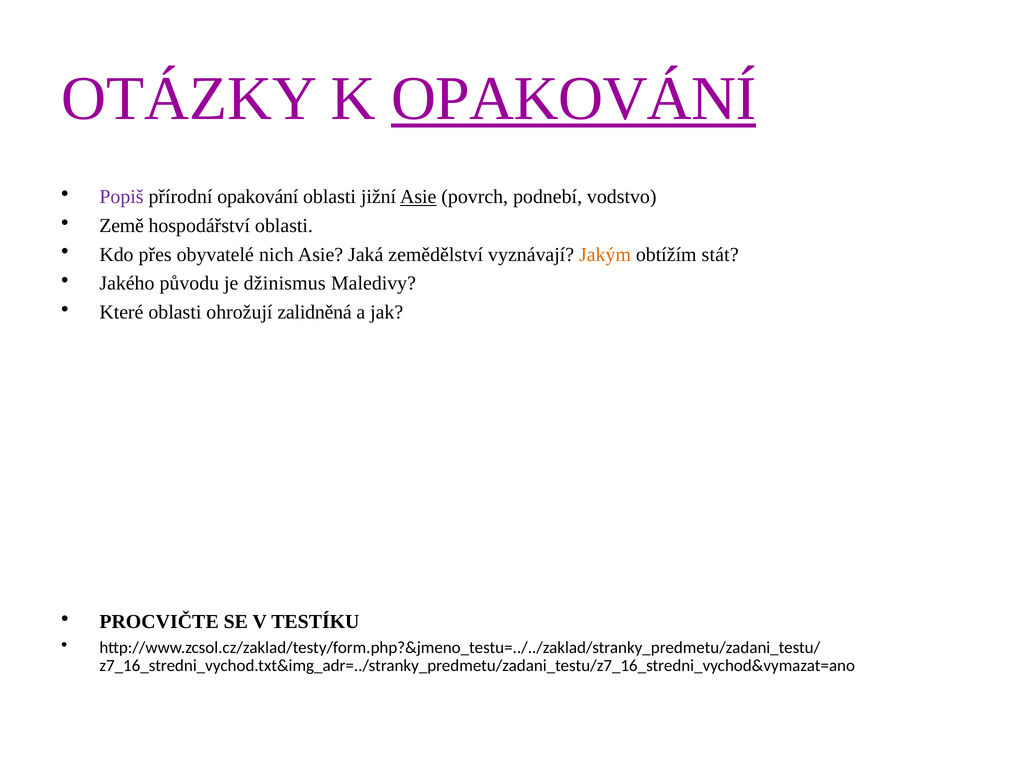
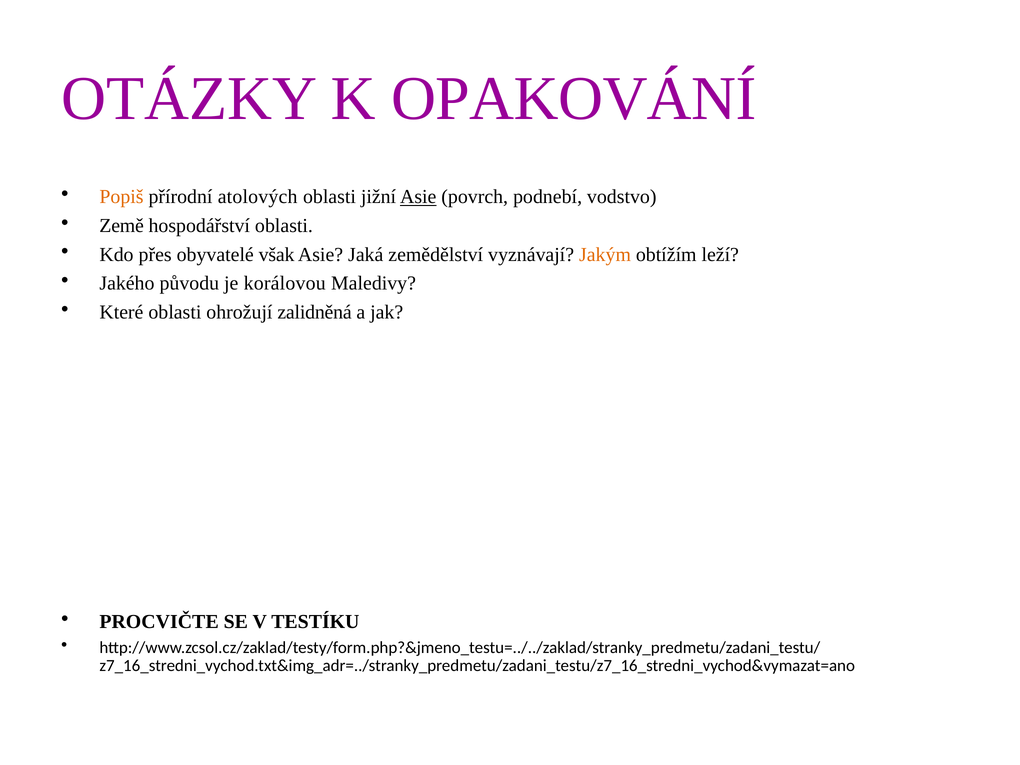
OPAKOVÁNÍ underline: present -> none (574, 99)
Popiš colour: purple -> orange (122, 197)
přírodní opakování: opakování -> atolových (258, 197)
nich: nich -> však (277, 255)
stát: stát -> leží (720, 255)
džinismus: džinismus -> korálovou (285, 283)
